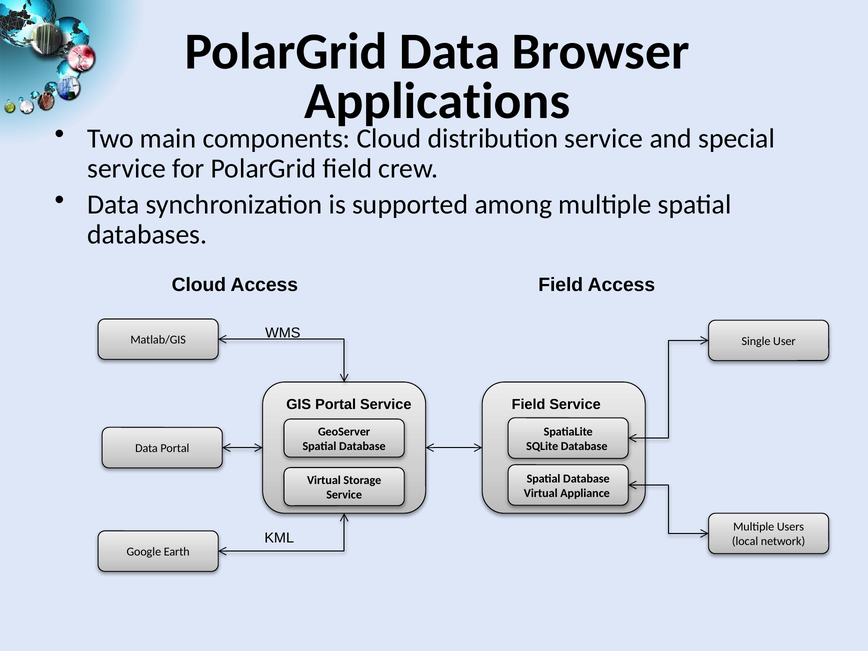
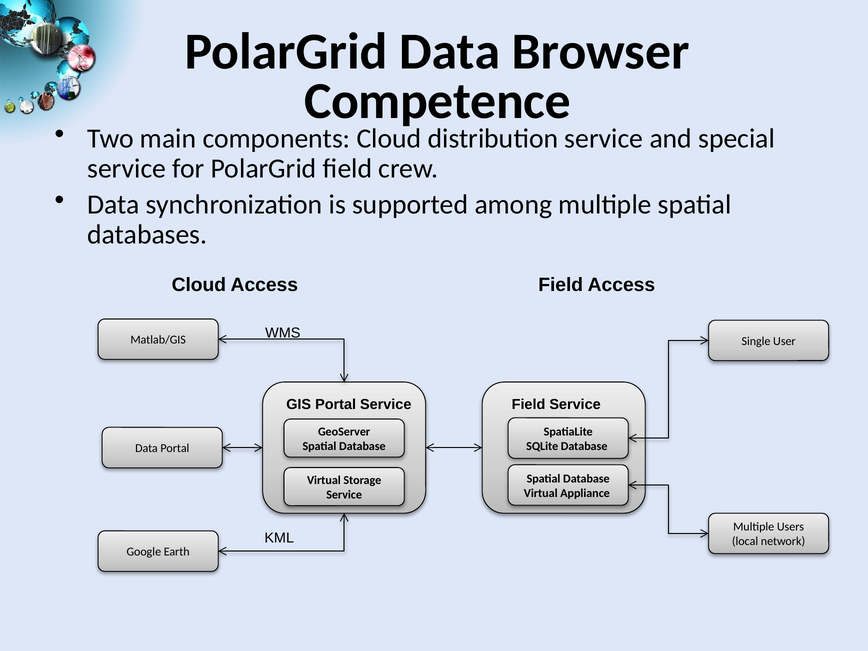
Applications: Applications -> Competence (437, 101)
